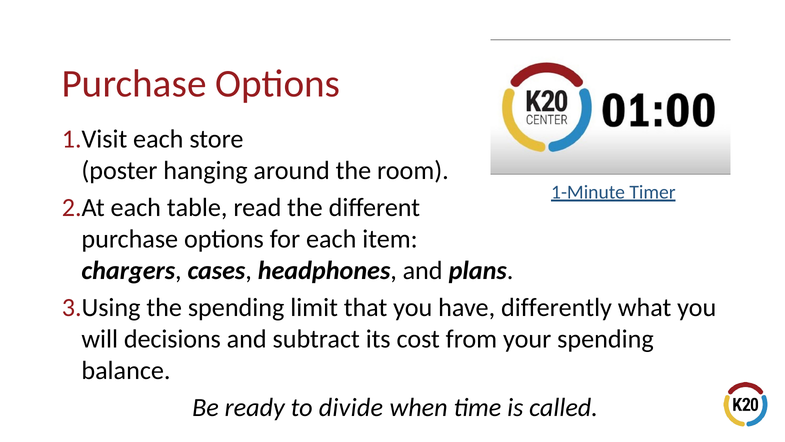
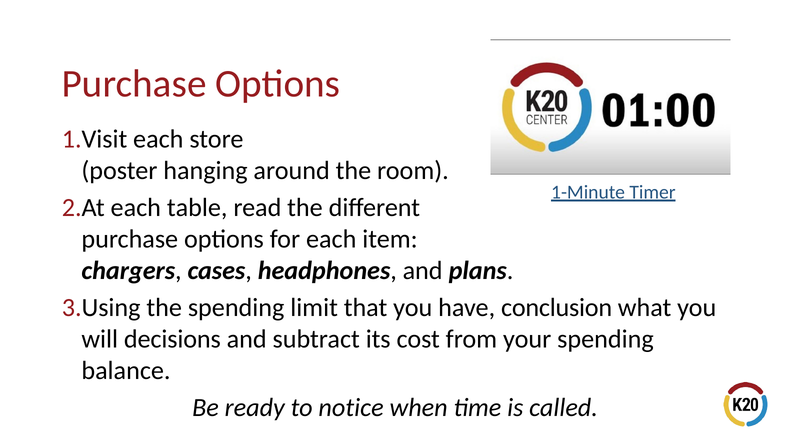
differently: differently -> conclusion (557, 307)
divide: divide -> notice (351, 407)
